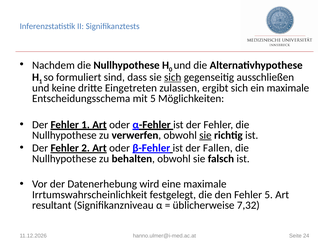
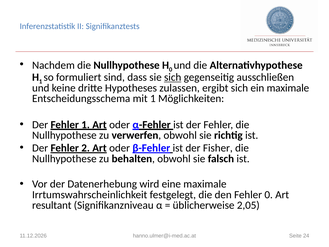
Eingetreten: Eingetreten -> Hypotheses (131, 88)
mit 5: 5 -> 1 (153, 99)
sie underline: present -> none (205, 135)
Fallen: Fallen -> Fisher (218, 148)
Fehler 5: 5 -> 0 (269, 194)
7,32: 7,32 -> 2,05 (248, 205)
